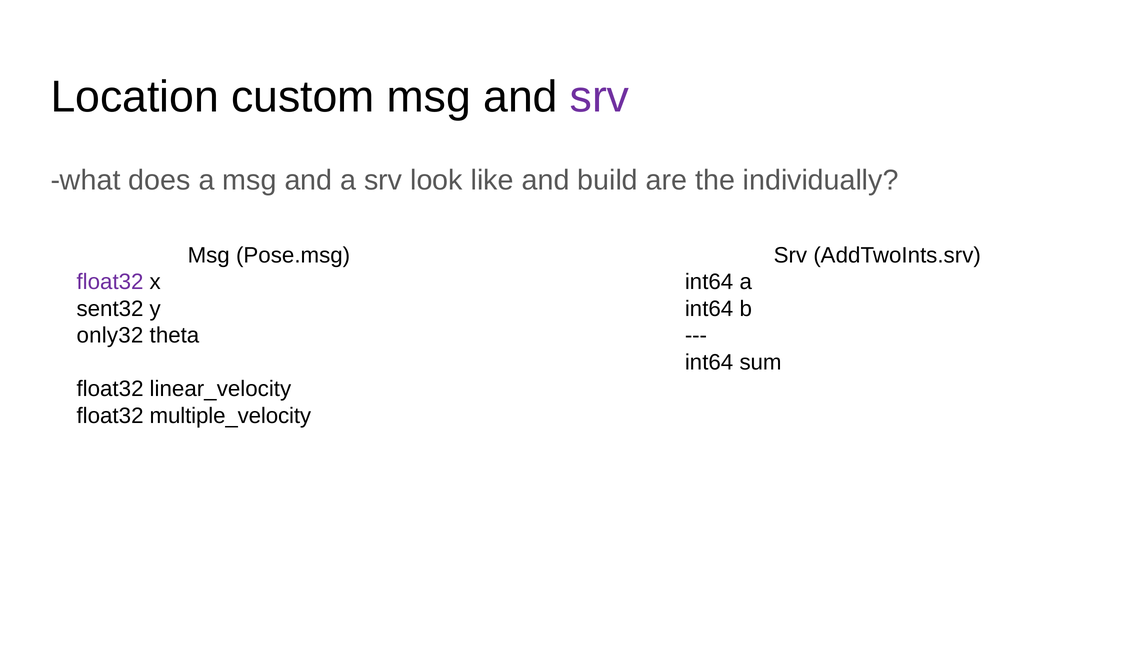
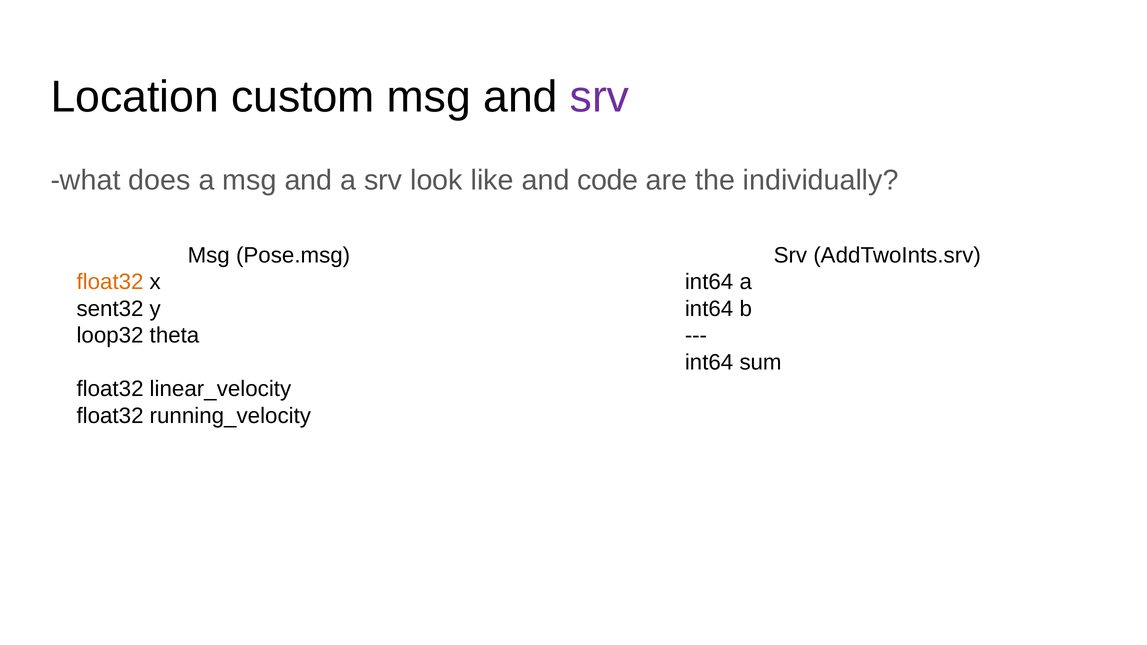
build: build -> code (608, 180)
float32 colour: purple -> orange (110, 282)
only32: only32 -> loop32 (110, 336)
multiple_velocity: multiple_velocity -> running_velocity (230, 416)
